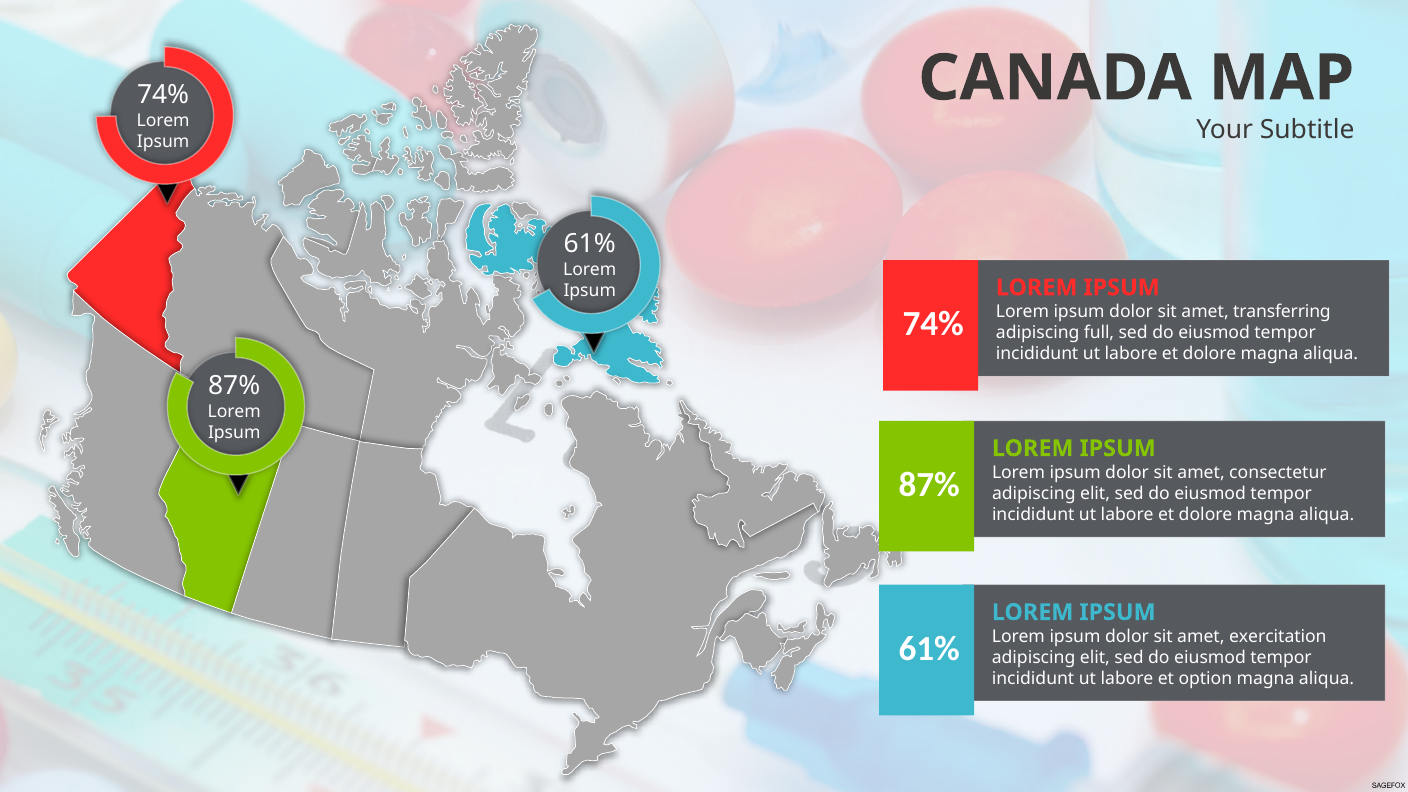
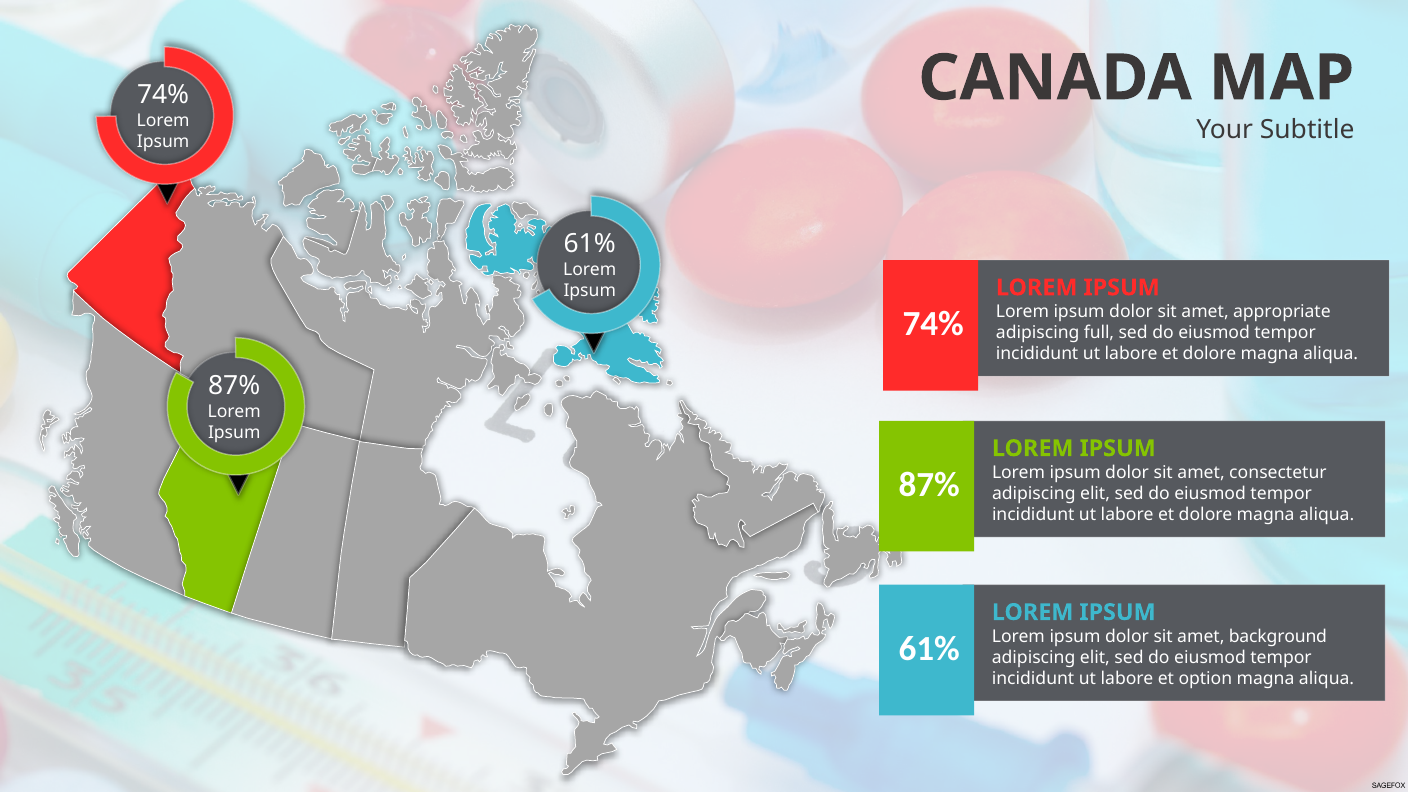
transferring: transferring -> appropriate (1282, 312)
exercitation: exercitation -> background (1278, 637)
